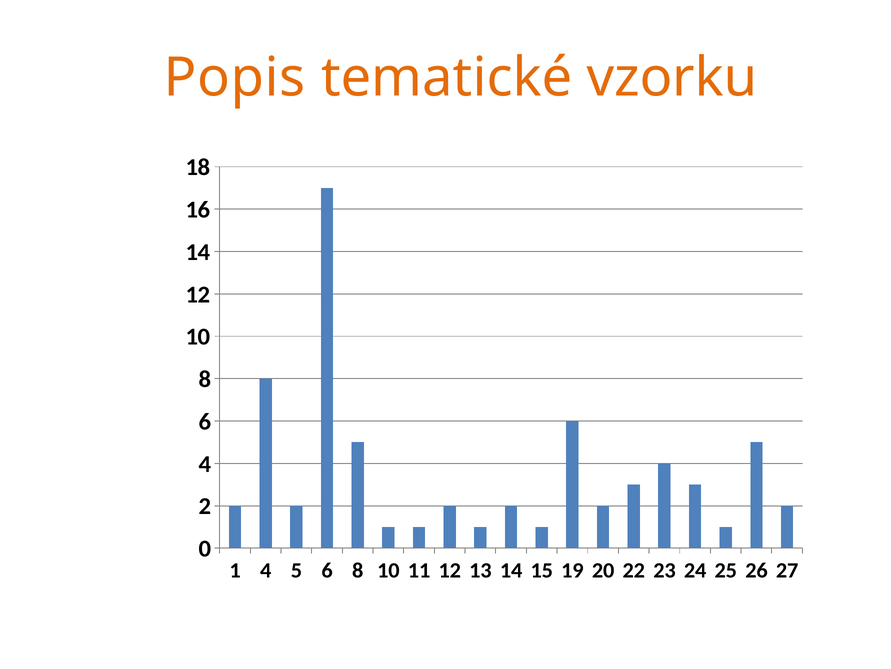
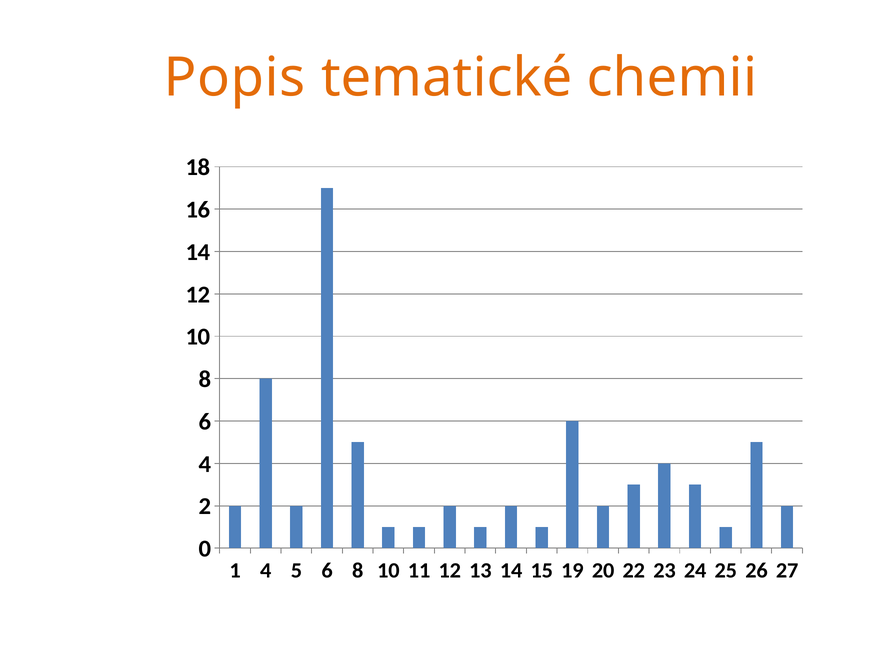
vzorku: vzorku -> chemii (672, 78)
